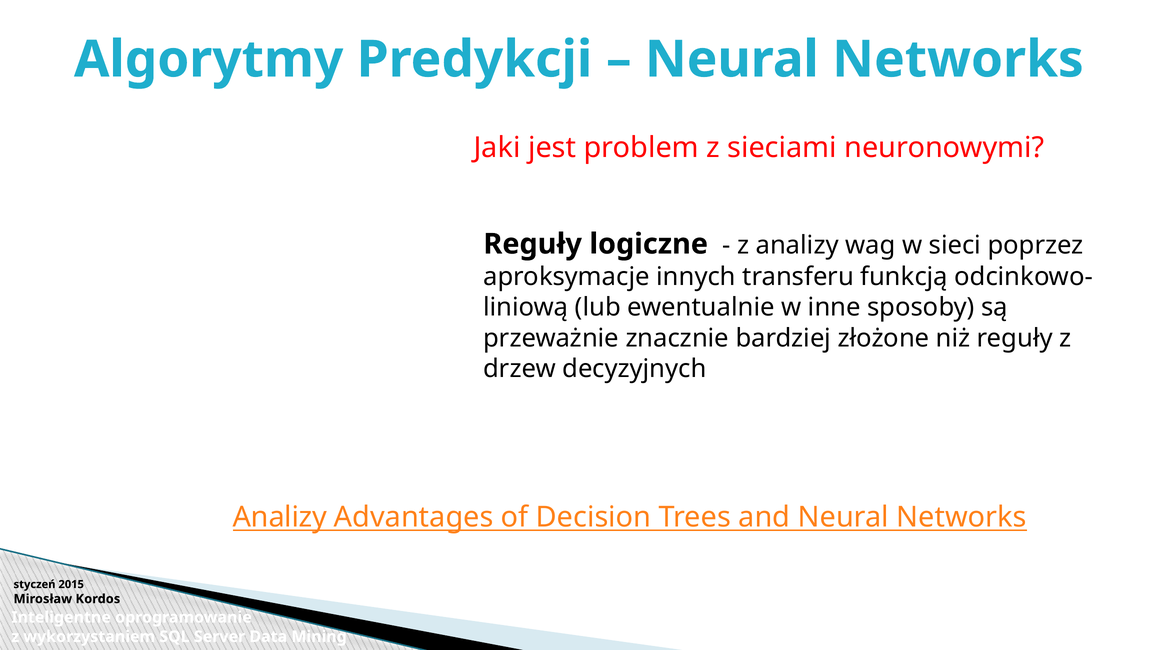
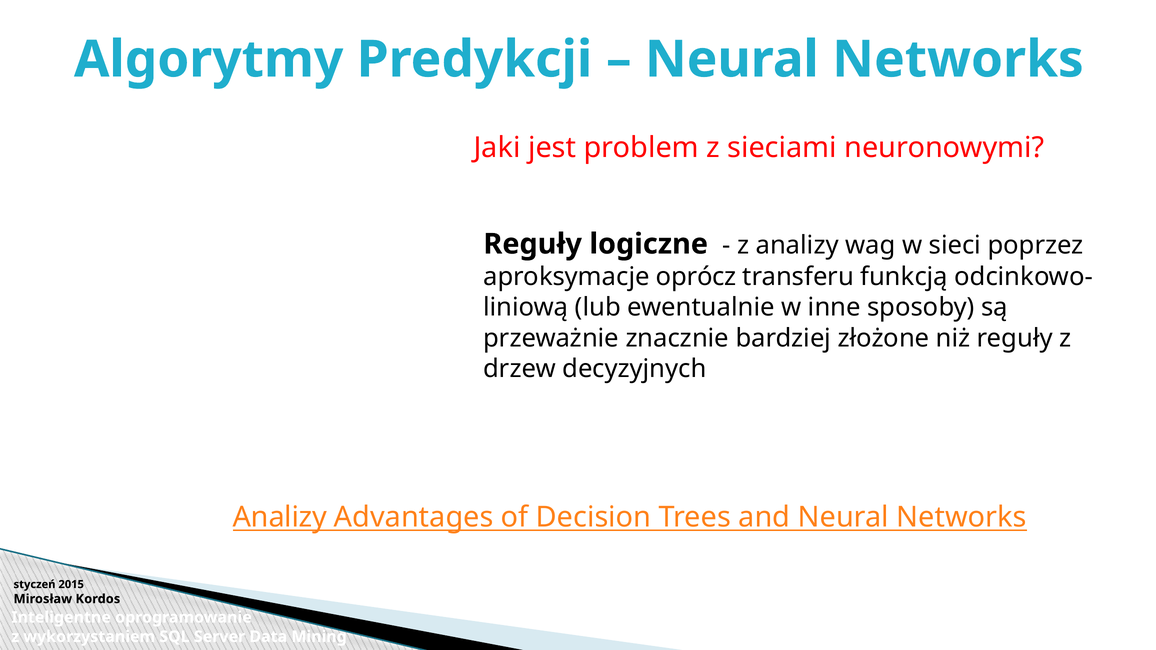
innych: innych -> oprócz (696, 277)
